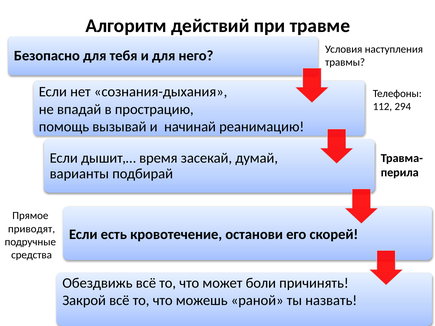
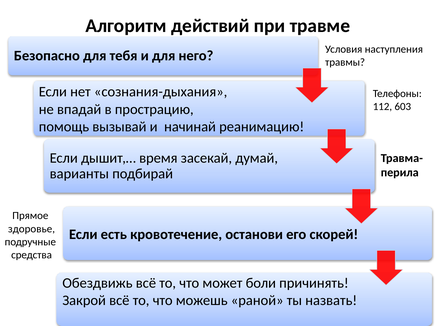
294: 294 -> 603 (403, 107)
приводят: приводят -> здоровье (32, 229)
